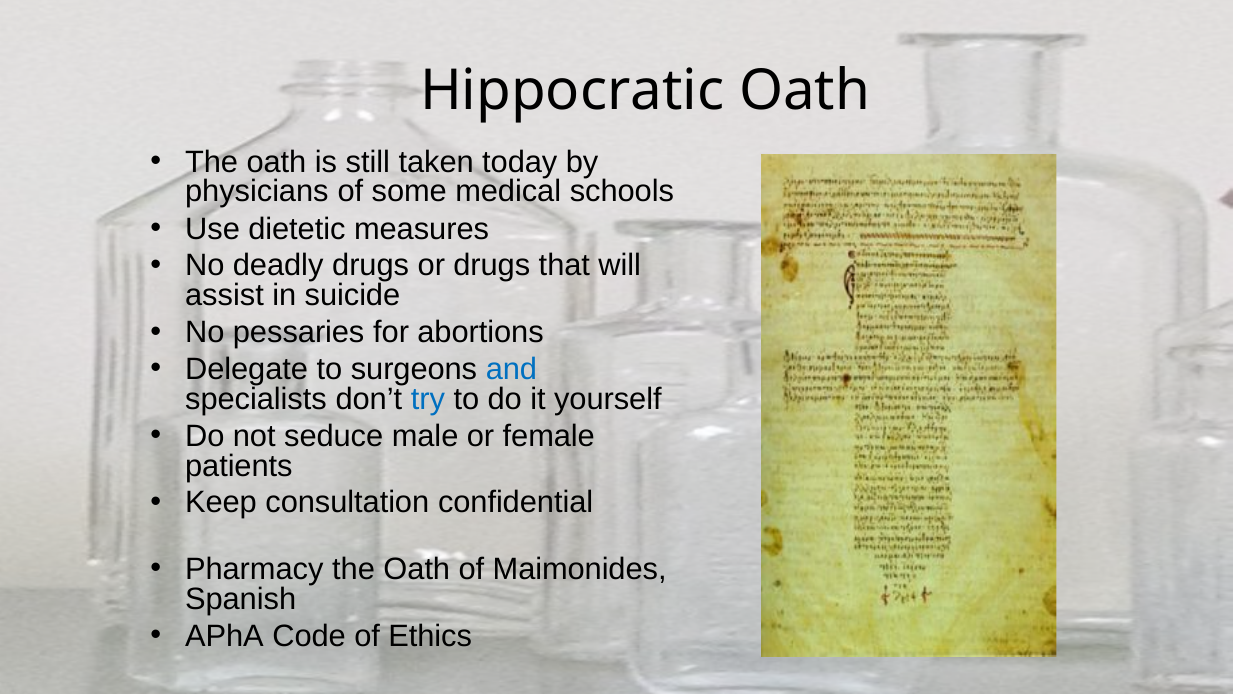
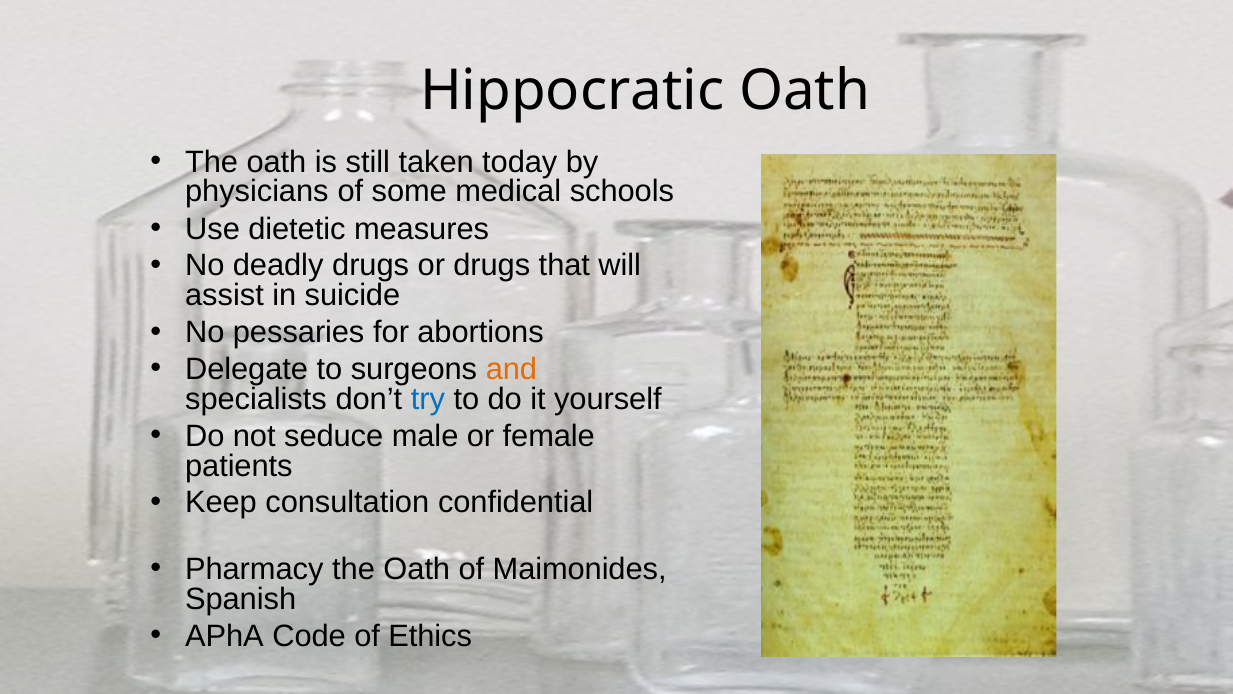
and colour: blue -> orange (511, 369)
